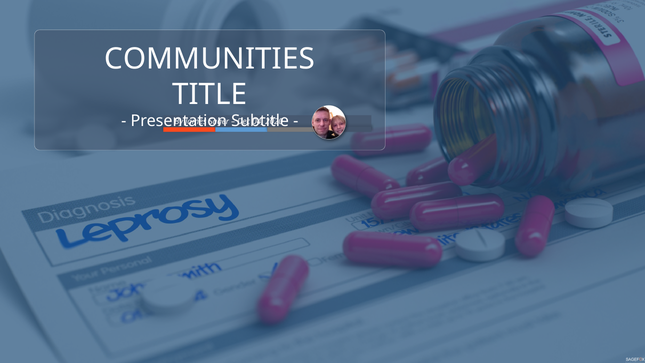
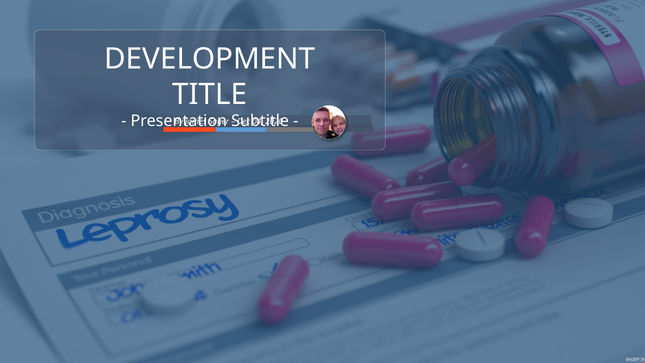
COMMUNITIES: COMMUNITIES -> DEVELOPMENT (210, 59)
